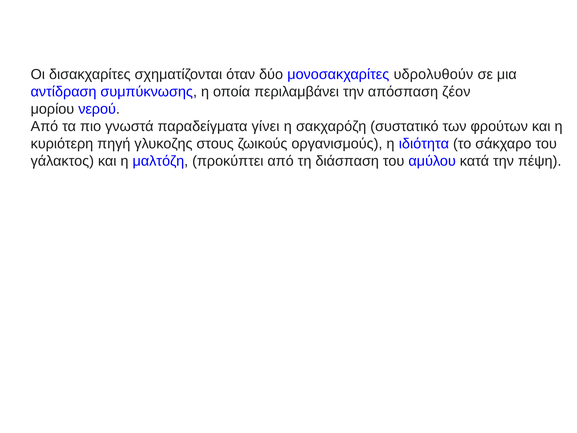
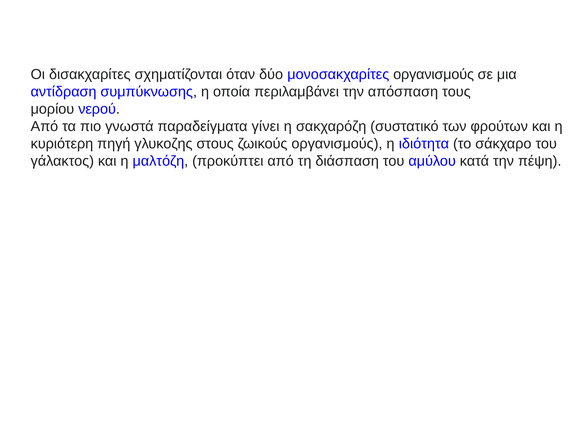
μονοσακχαρίτες υδρολυθούν: υδρολυθούν -> οργανισμούς (434, 74)
ζέον: ζέον -> τους (456, 92)
